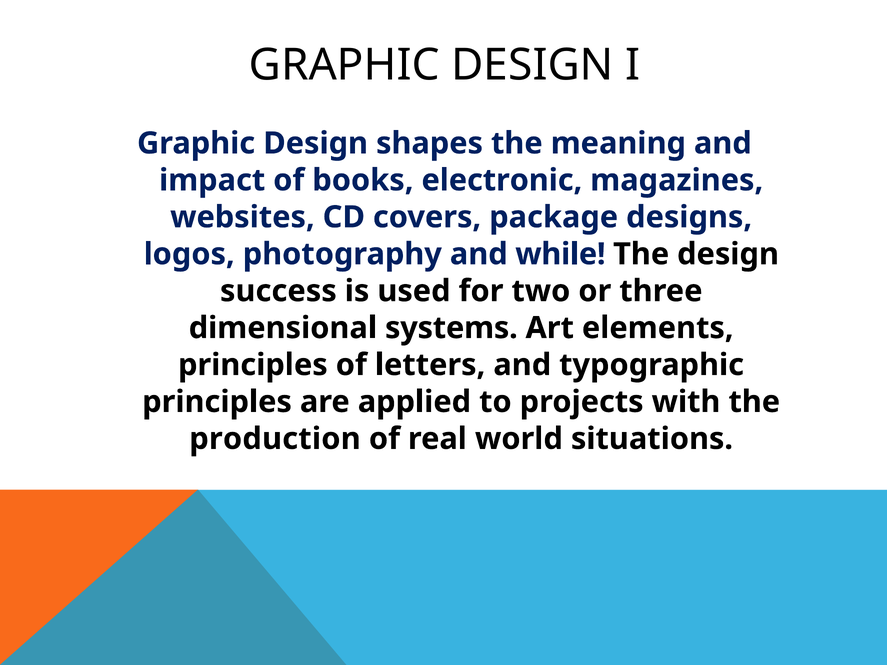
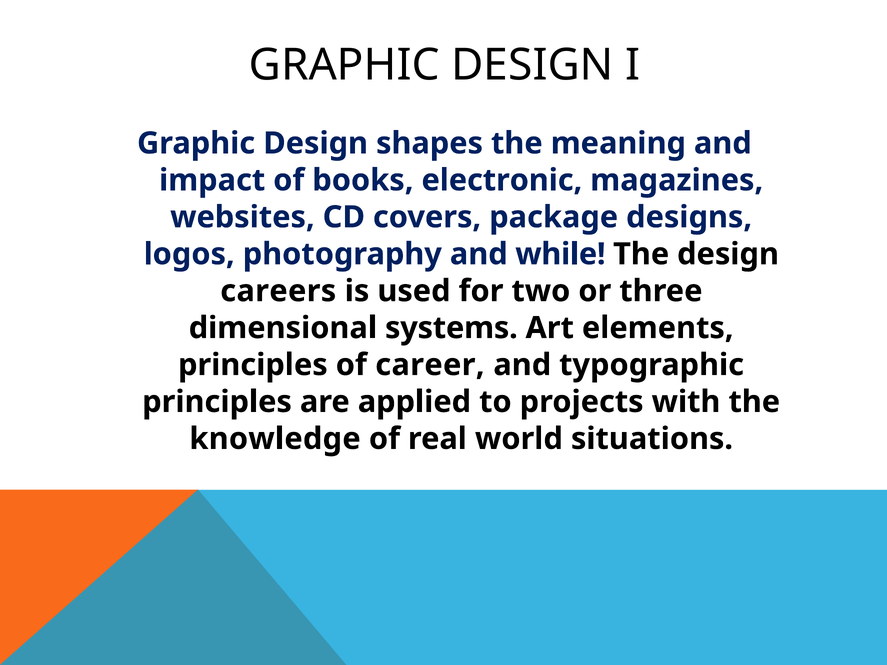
success: success -> careers (278, 291)
letters: letters -> career (430, 365)
production: production -> knowledge (275, 439)
